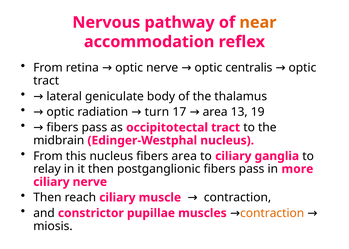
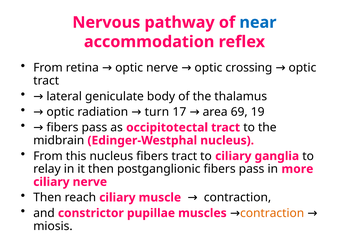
near colour: orange -> blue (258, 22)
centralis: centralis -> crossing (249, 68)
13: 13 -> 69 (239, 112)
fibers area: area -> tract (184, 156)
